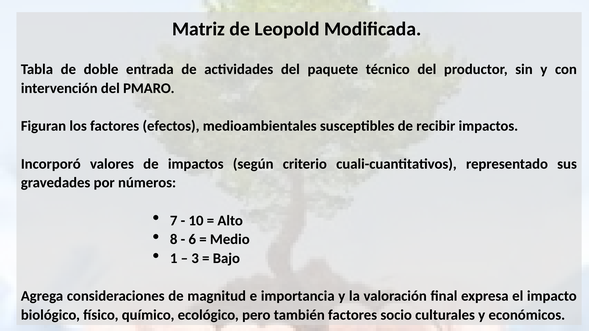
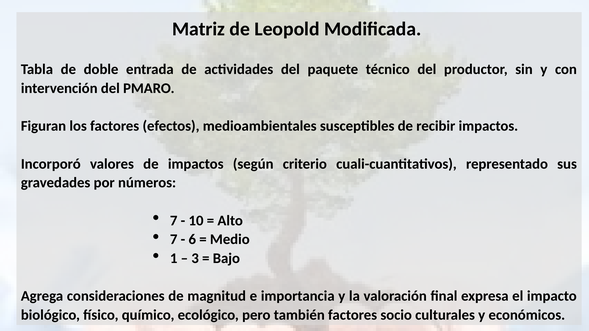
8: 8 -> 7 (174, 240)
